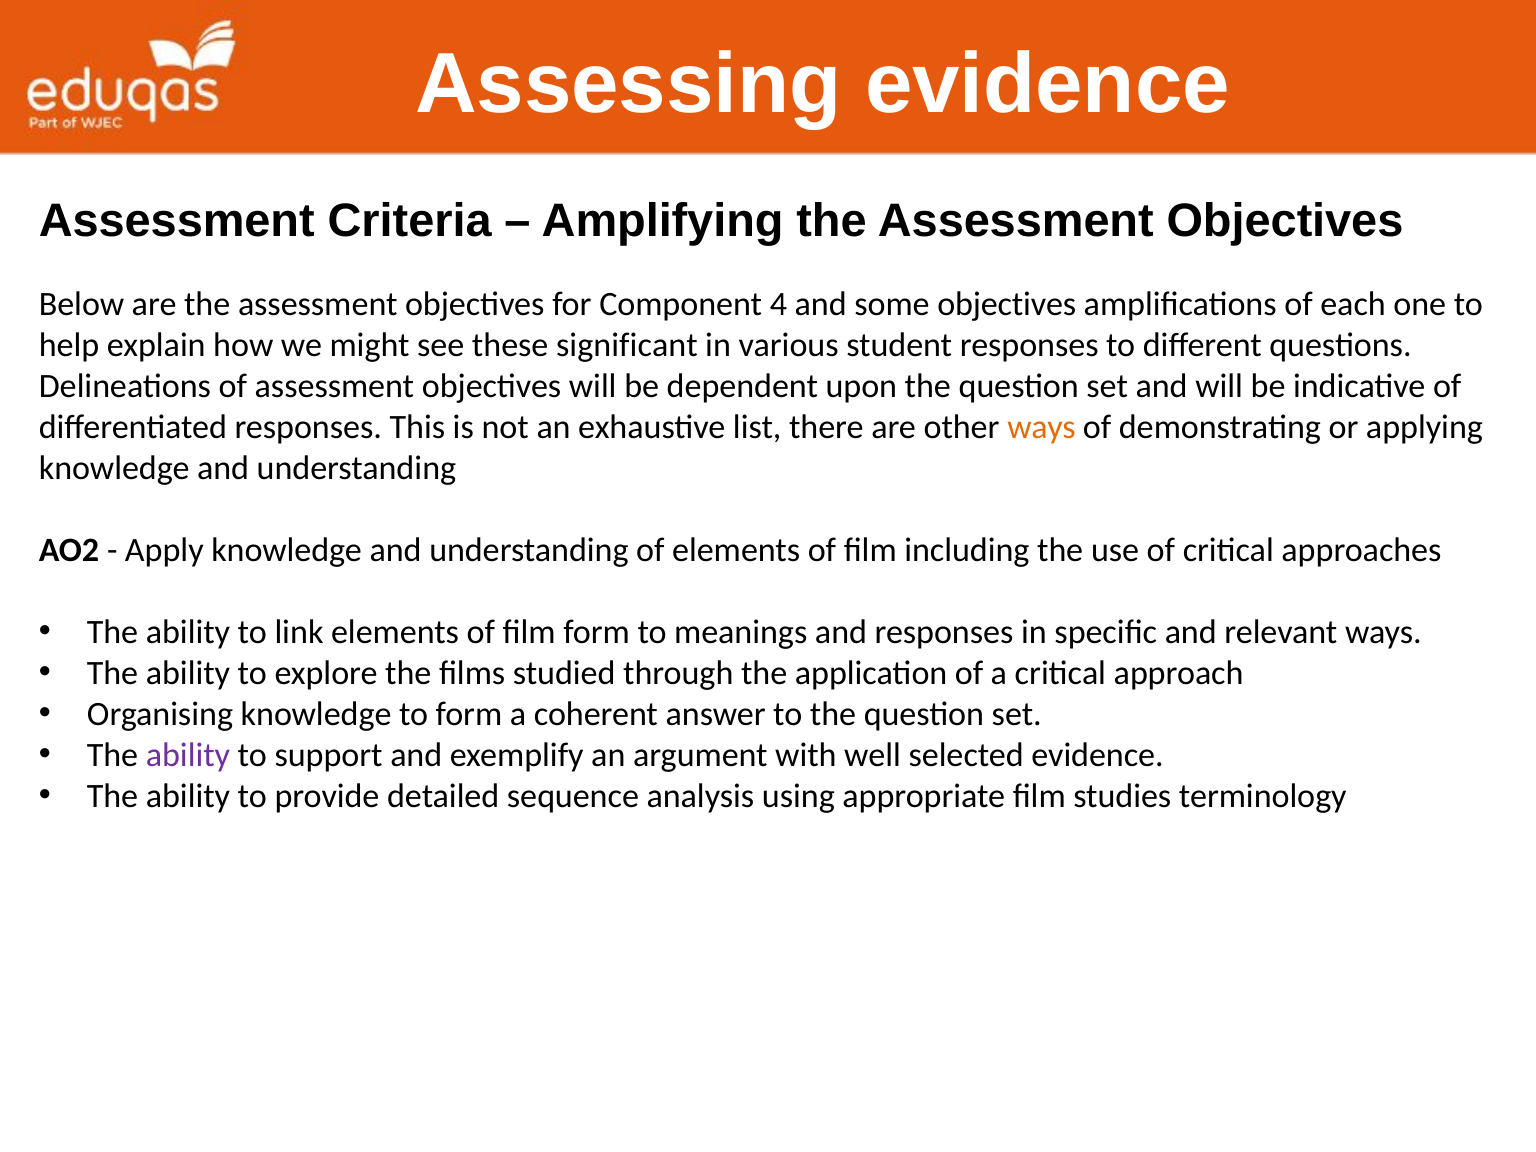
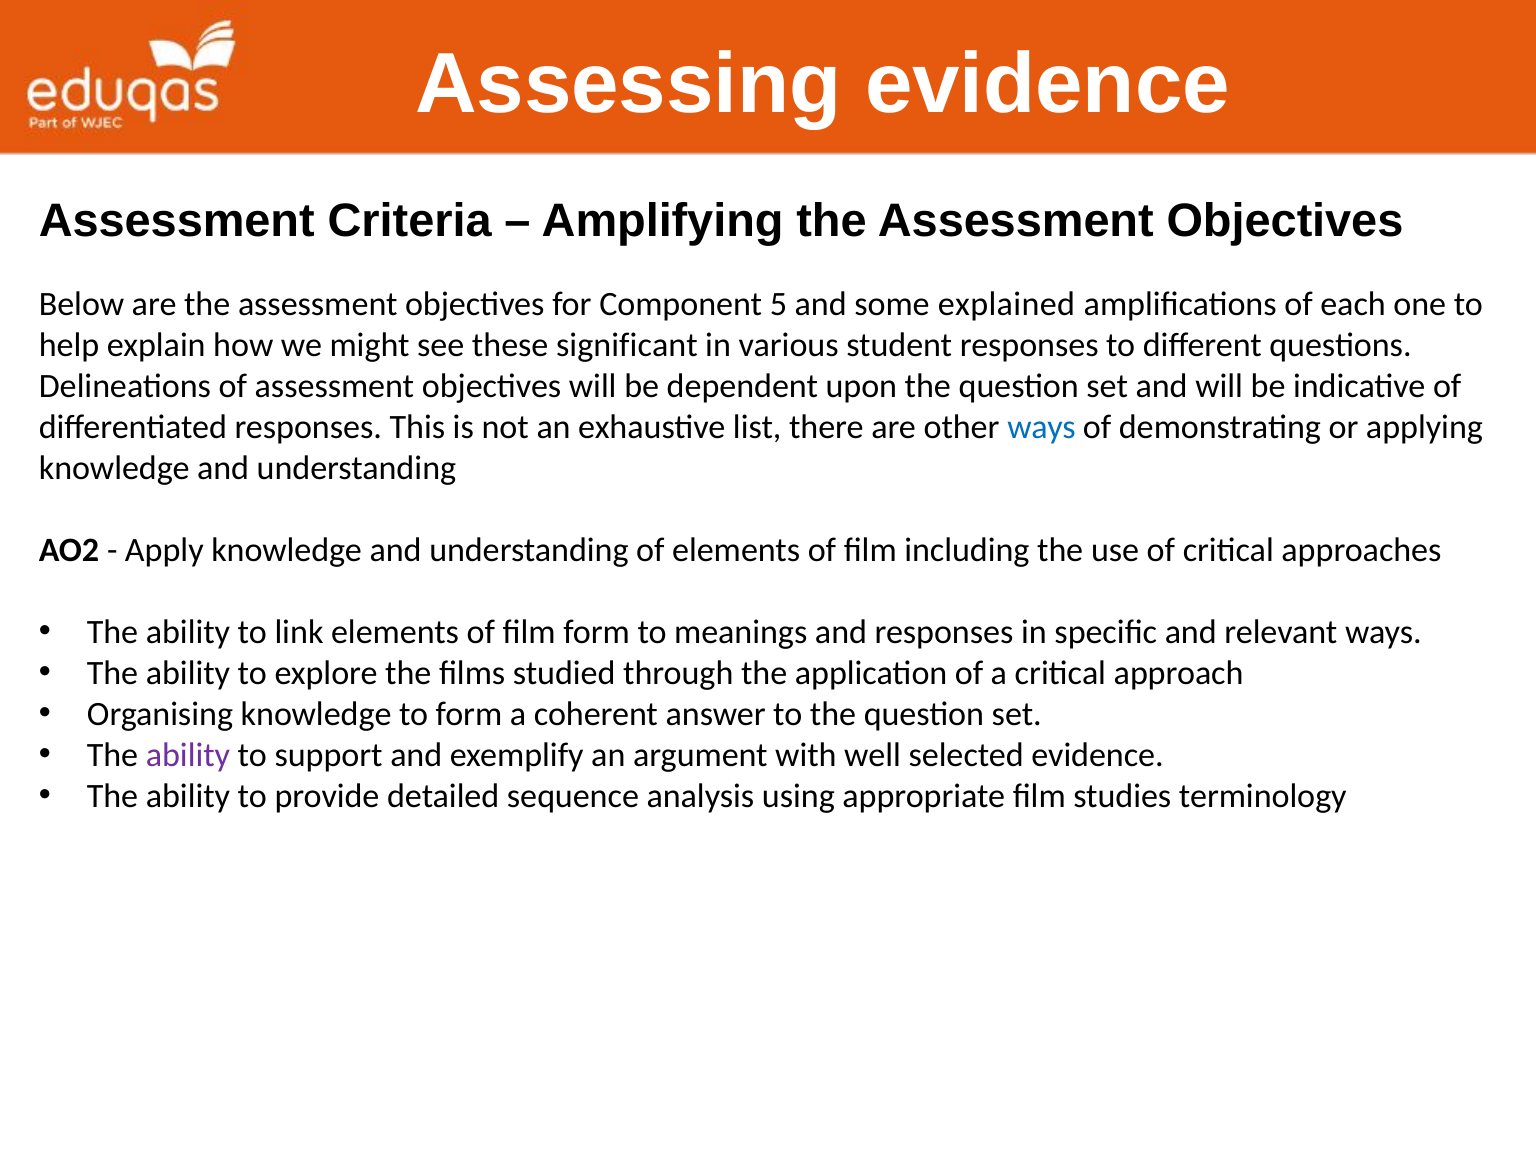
4: 4 -> 5 (778, 305)
some objectives: objectives -> explained (1006, 305)
ways colour: orange -> blue (1041, 427)
